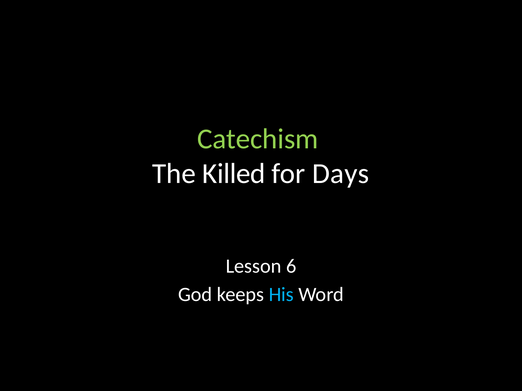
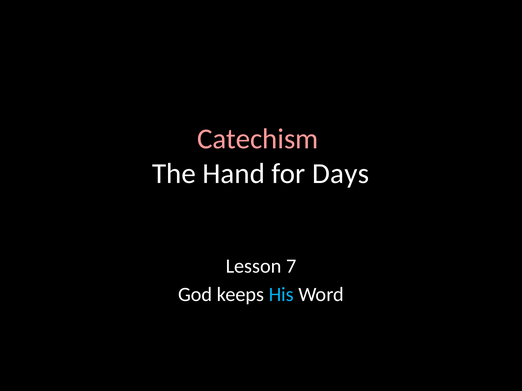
Catechism colour: light green -> pink (258, 139)
Killed: Killed -> Hand (234, 174)
6: 6 -> 7 (291, 267)
